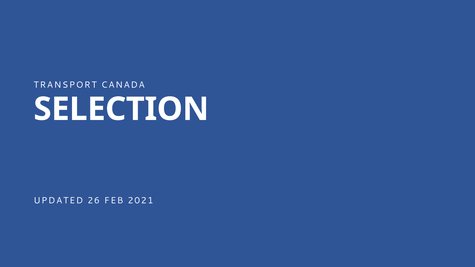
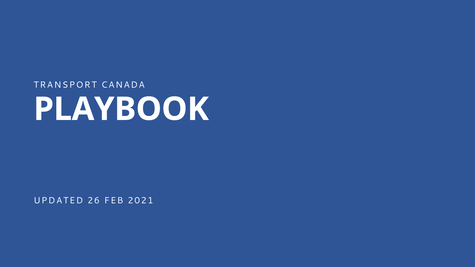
SELECTION: SELECTION -> PLAYBOOK (121, 109)
